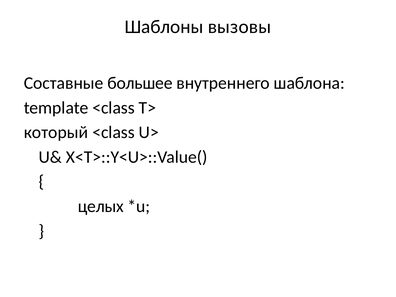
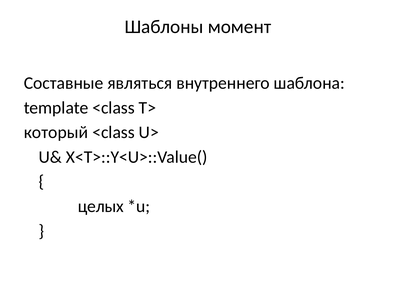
вызовы: вызовы -> момент (240, 27)
большее: большее -> являться (140, 83)
